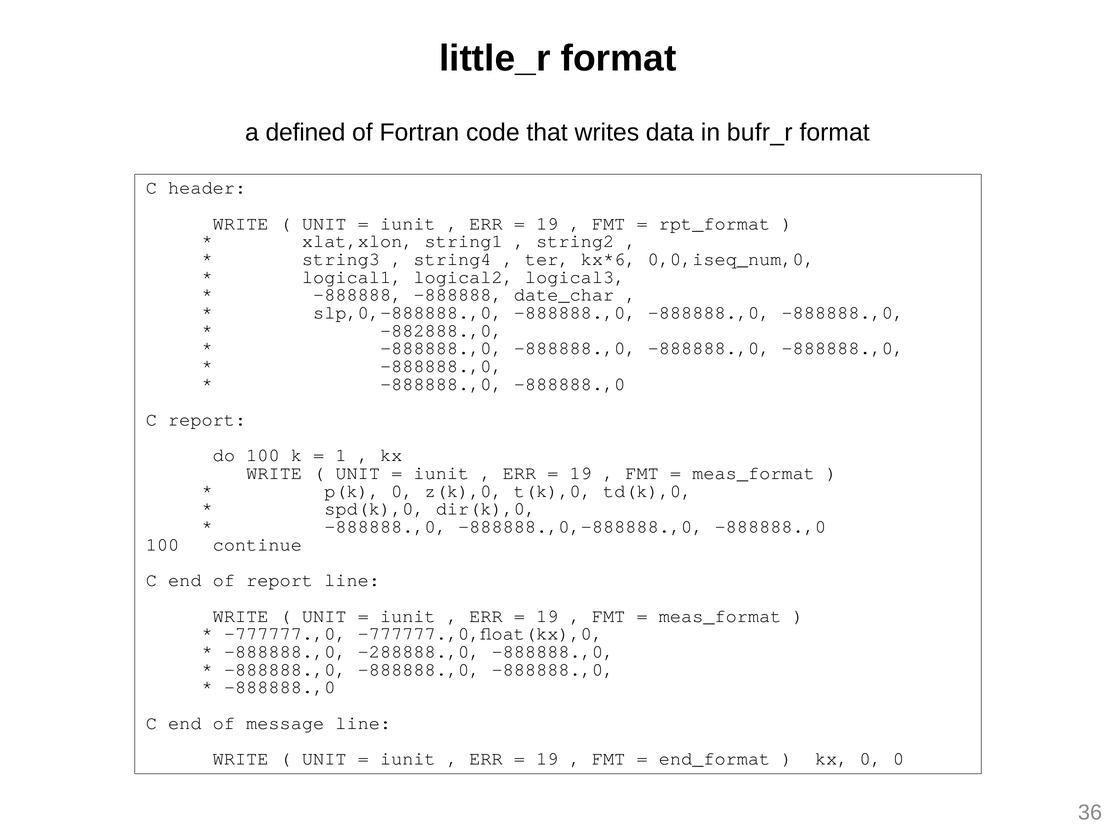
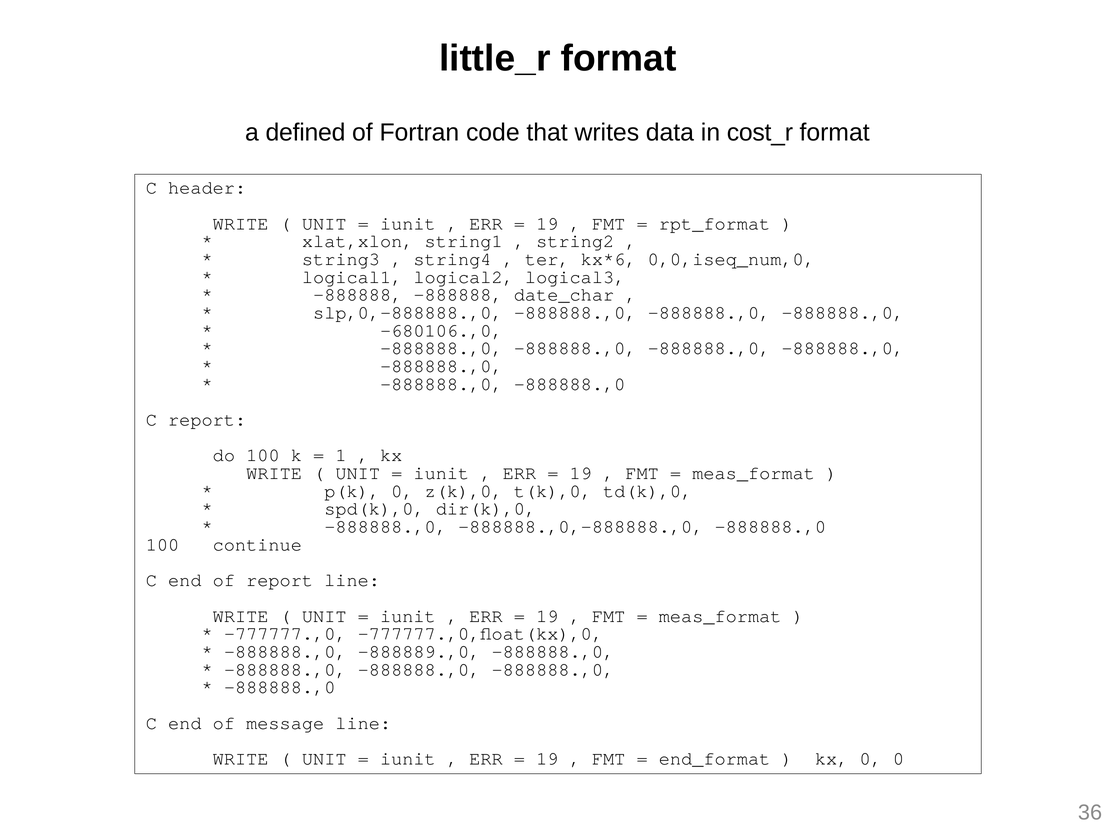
bufr_r: bufr_r -> cost_r (760, 133)
-882888.,0: -882888.,0 -> -680106.,0 (441, 330)
-288888.,0: -288888.,0 -> -888889.,0 (419, 652)
